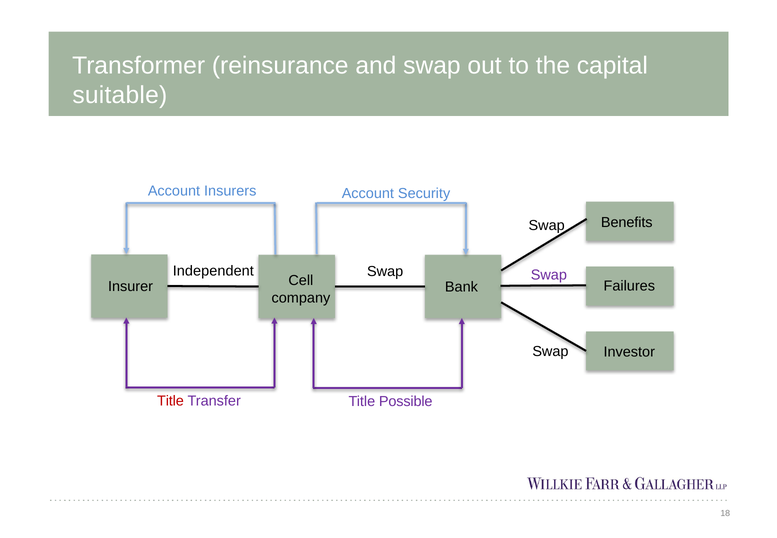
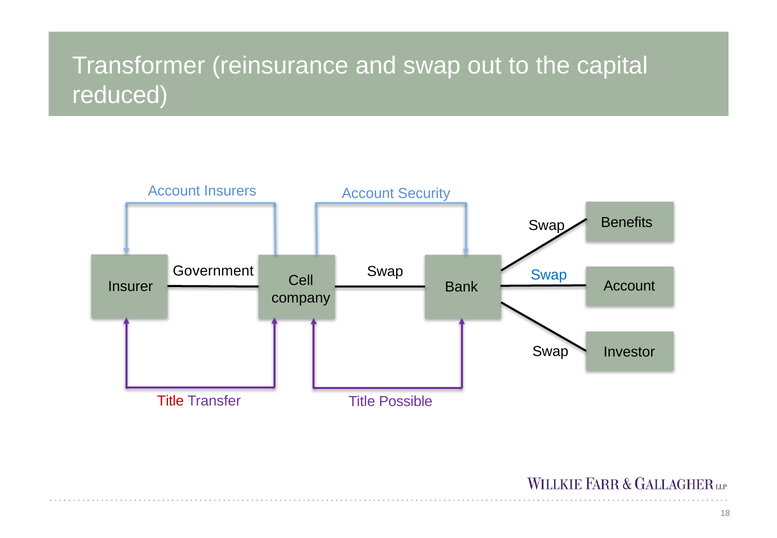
suitable: suitable -> reduced (120, 95)
Independent: Independent -> Government (213, 271)
Swap colour: purple -> blue (549, 275)
Bank Failures: Failures -> Account (629, 286)
